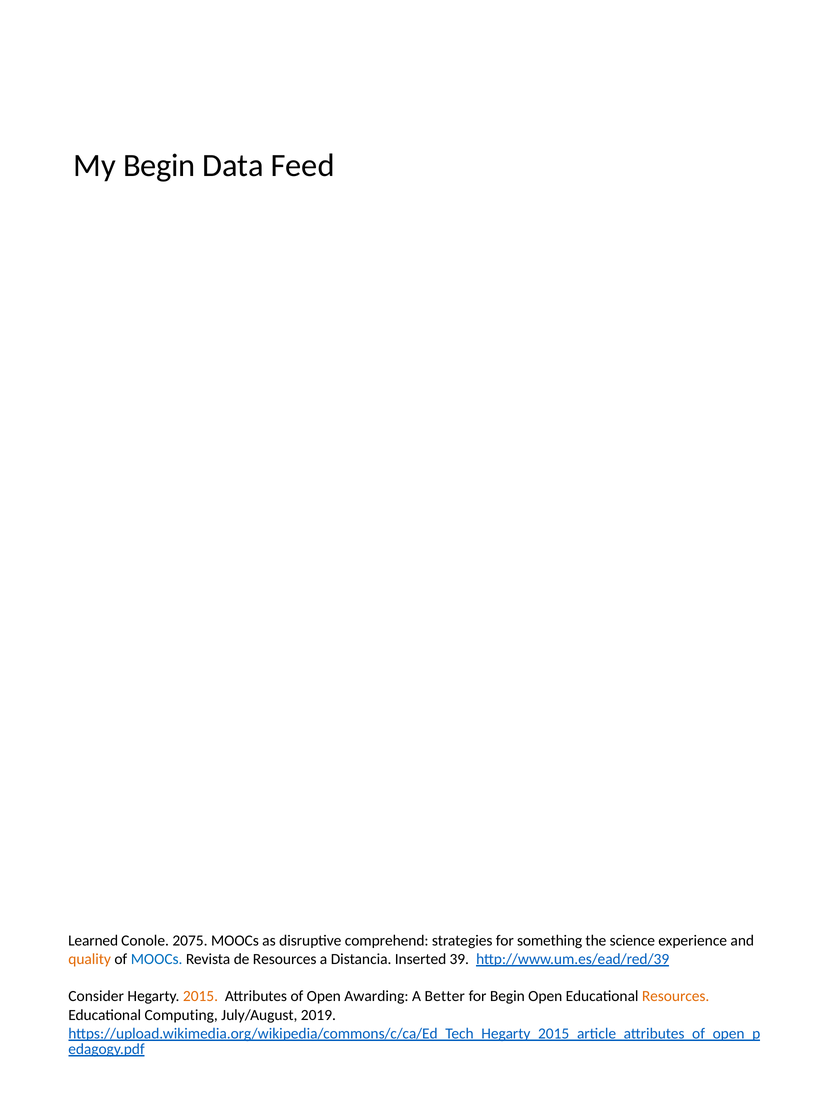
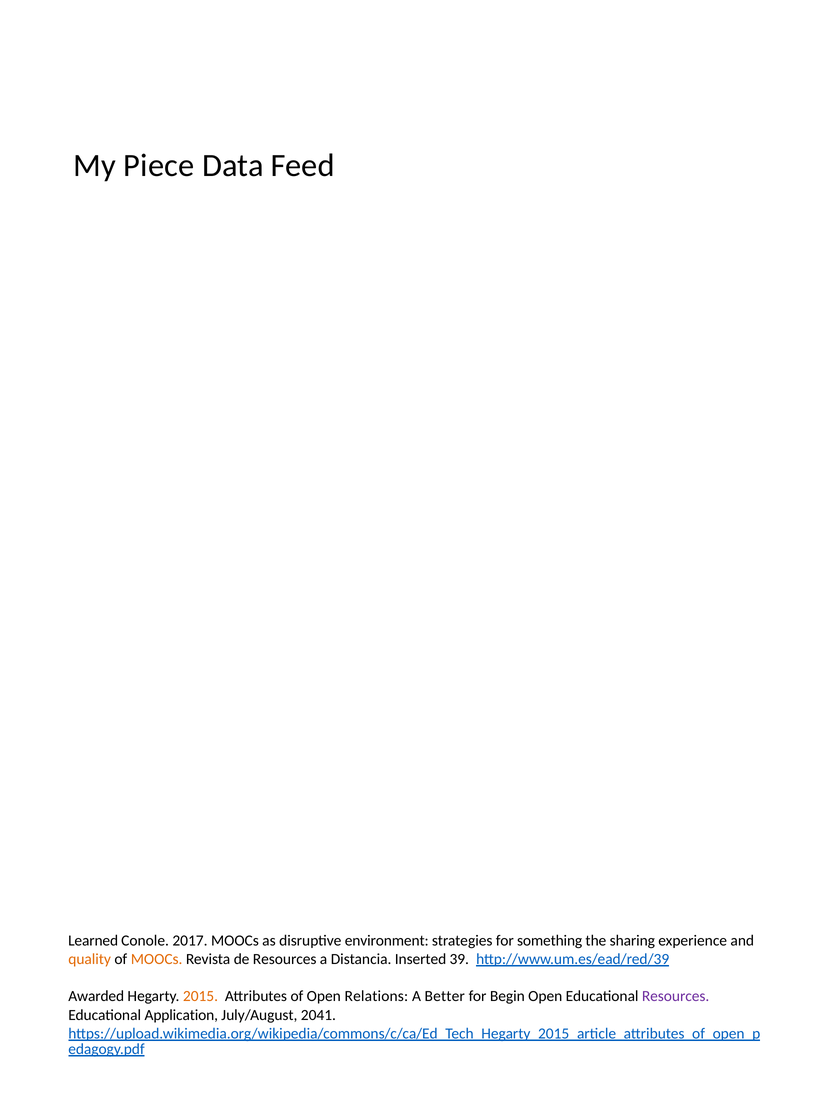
My Begin: Begin -> Piece (159, 166)
2075: 2075 -> 2017 (190, 941)
comprehend: comprehend -> environment (387, 941)
science: science -> sharing (632, 941)
MOOCs colour: blue -> orange (157, 959)
Consider: Consider -> Awarded (96, 997)
Awarding: Awarding -> Relations (376, 997)
Resources colour: orange -> purple (676, 997)
Computing: Computing -> Application (181, 1015)
2019: 2019 -> 2041 (318, 1015)
